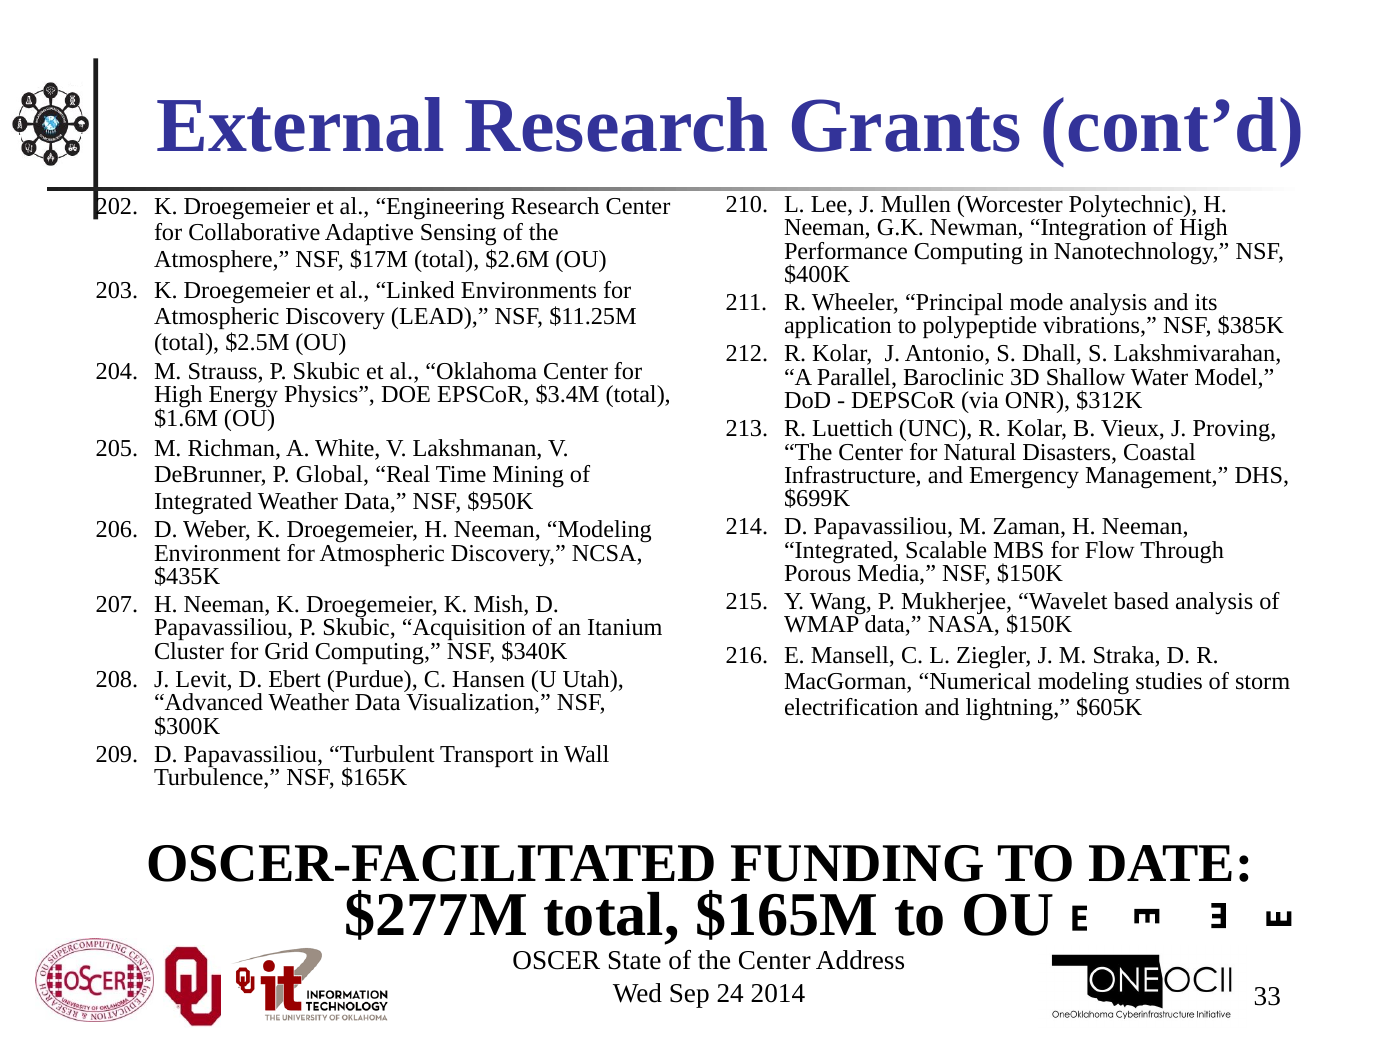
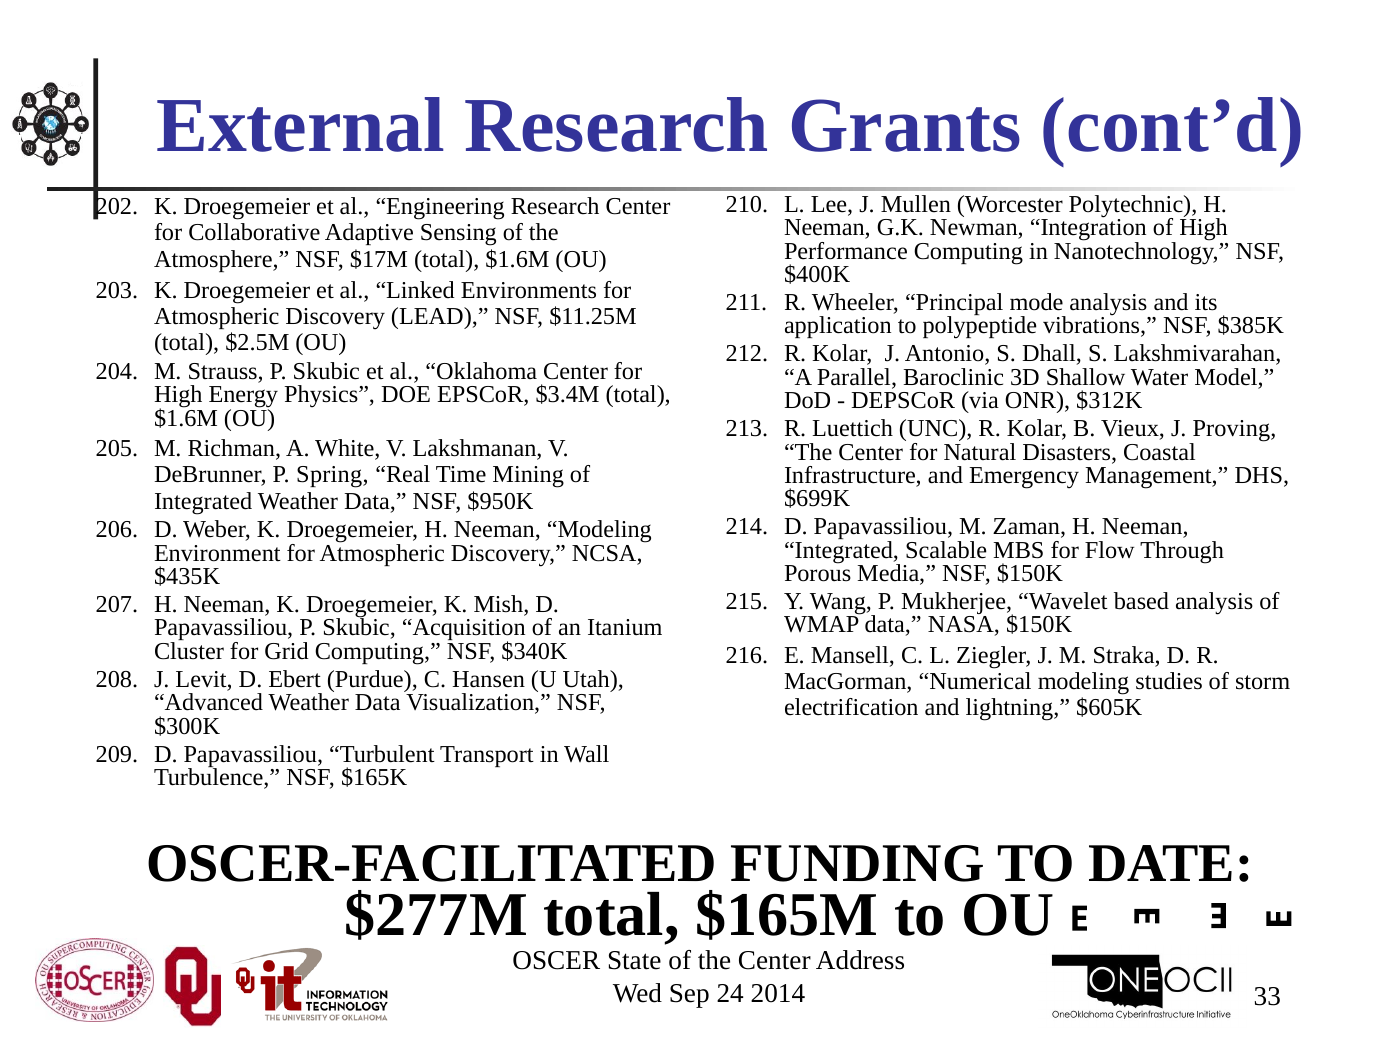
$17M total $2.6M: $2.6M -> $1.6M (517, 259)
Global: Global -> Spring (332, 475)
